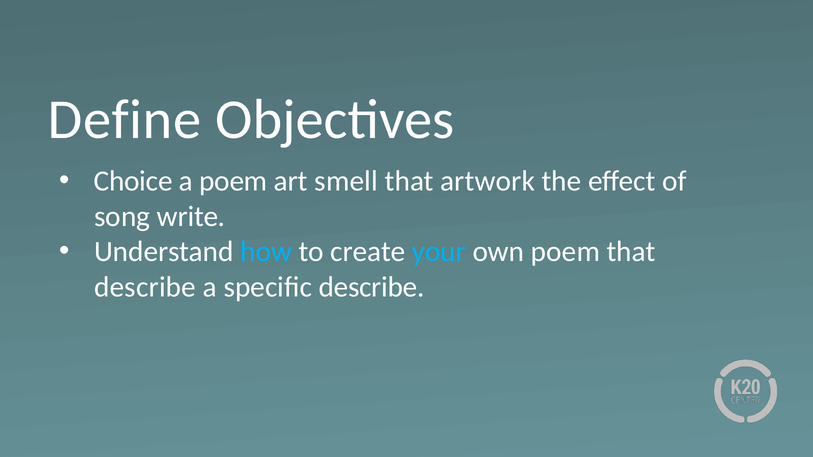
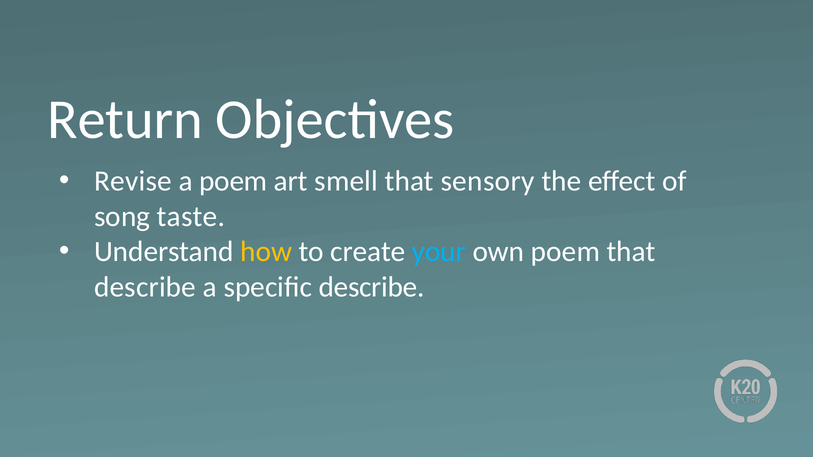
Define: Define -> Return (125, 120)
Choice: Choice -> Revise (133, 181)
artwork: artwork -> sensory (488, 181)
write: write -> taste (191, 217)
how colour: light blue -> yellow (266, 252)
